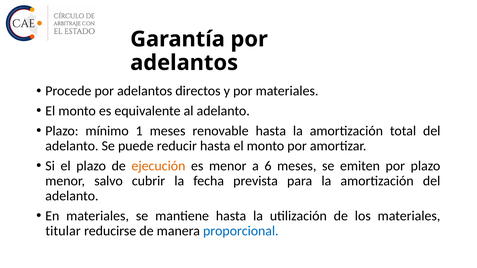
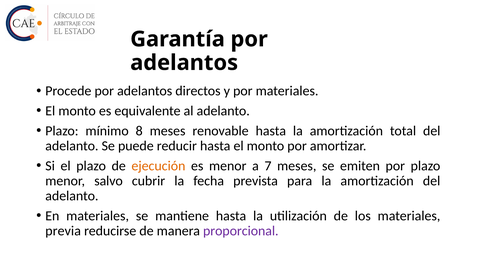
1: 1 -> 8 (139, 131)
6: 6 -> 7 (268, 166)
titular: titular -> previa (63, 231)
proporcional colour: blue -> purple (241, 231)
